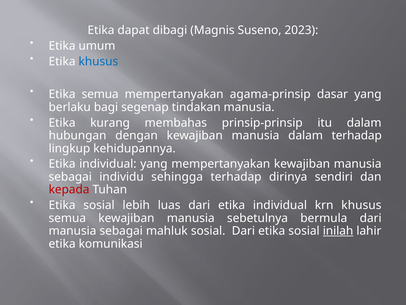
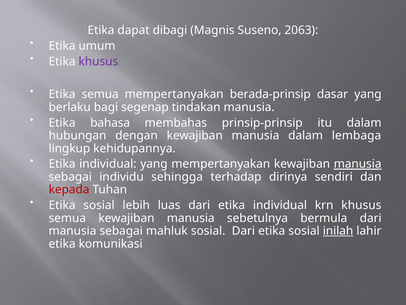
2023: 2023 -> 2063 (301, 30)
khusus colour: blue -> purple (98, 61)
agama-prinsip: agama-prinsip -> berada-prinsip (270, 94)
kurang: kurang -> bahasa (110, 123)
dalam terhadap: terhadap -> lembaga (357, 135)
manusia underline: none -> present (358, 164)
